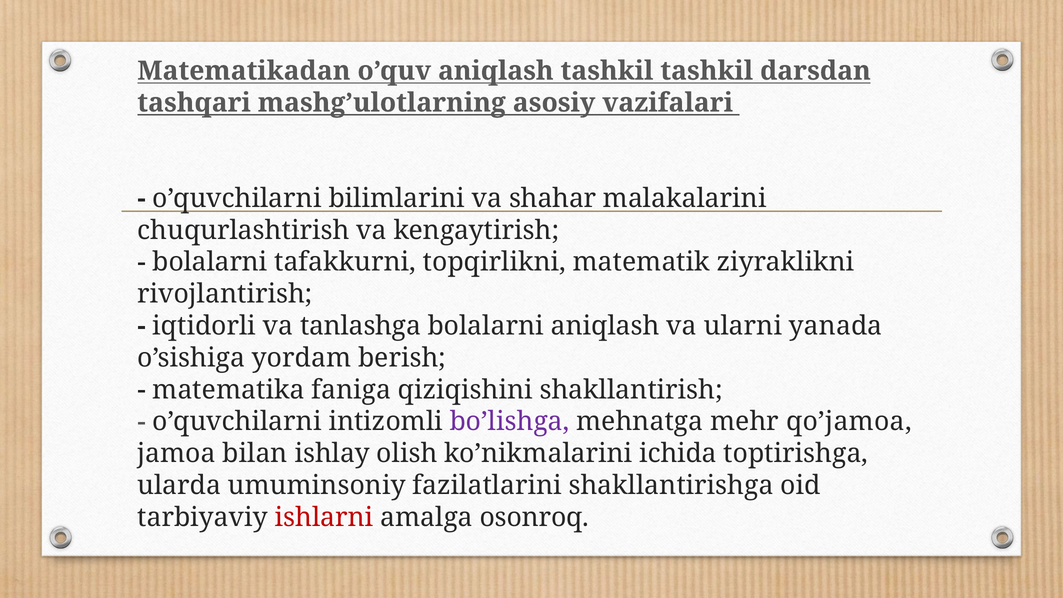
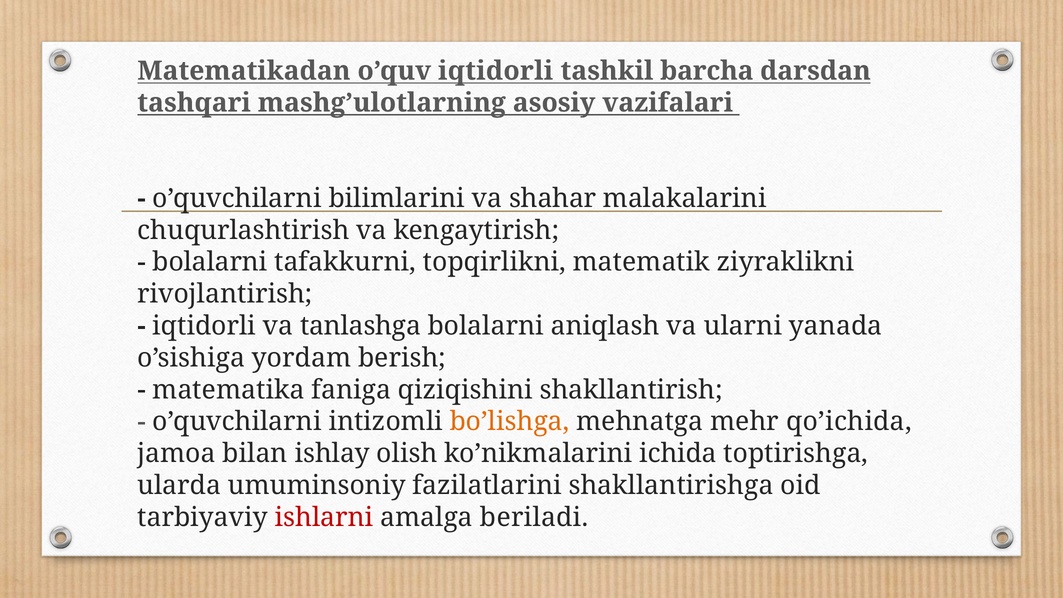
o’quv aniqlash: aniqlash -> iqtidorli (496, 71)
tashkil tashkil: tashkil -> barcha (707, 71)
bo’lishga colour: purple -> orange (510, 422)
qo’jamoa: qo’jamoa -> qo’ichida (849, 422)
osonroq: osonroq -> beriladi (534, 517)
